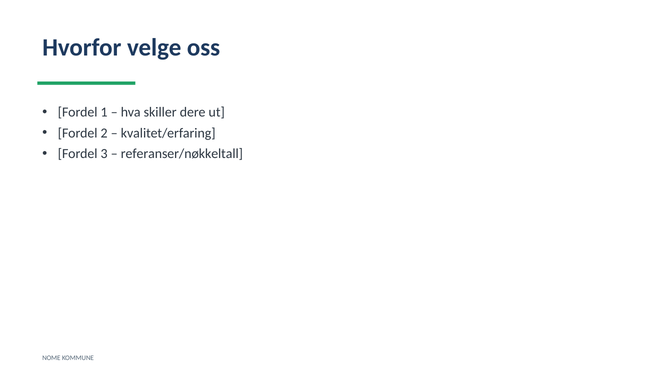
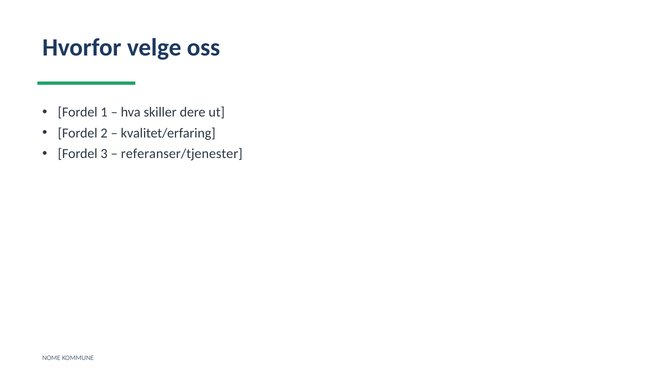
referanser/nøkkeltall: referanser/nøkkeltall -> referanser/tjenester (182, 154)
